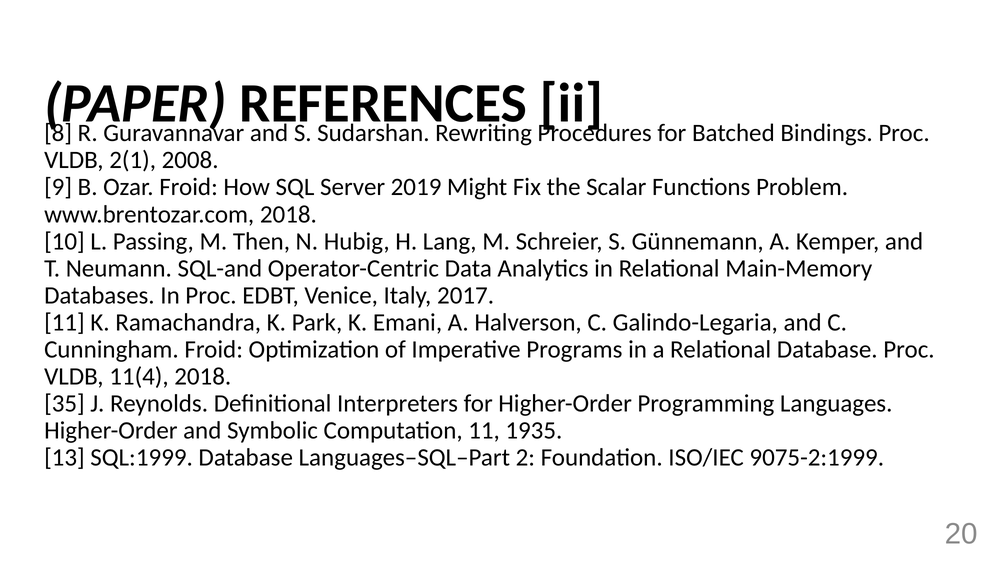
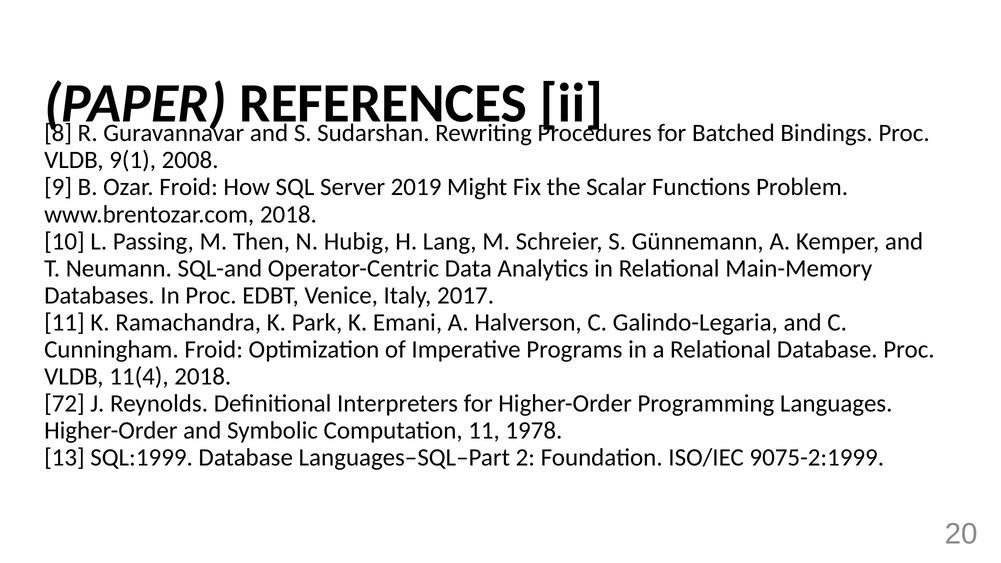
2(1: 2(1 -> 9(1 (133, 160)
35: 35 -> 72 (64, 404)
1935: 1935 -> 1978 (534, 431)
